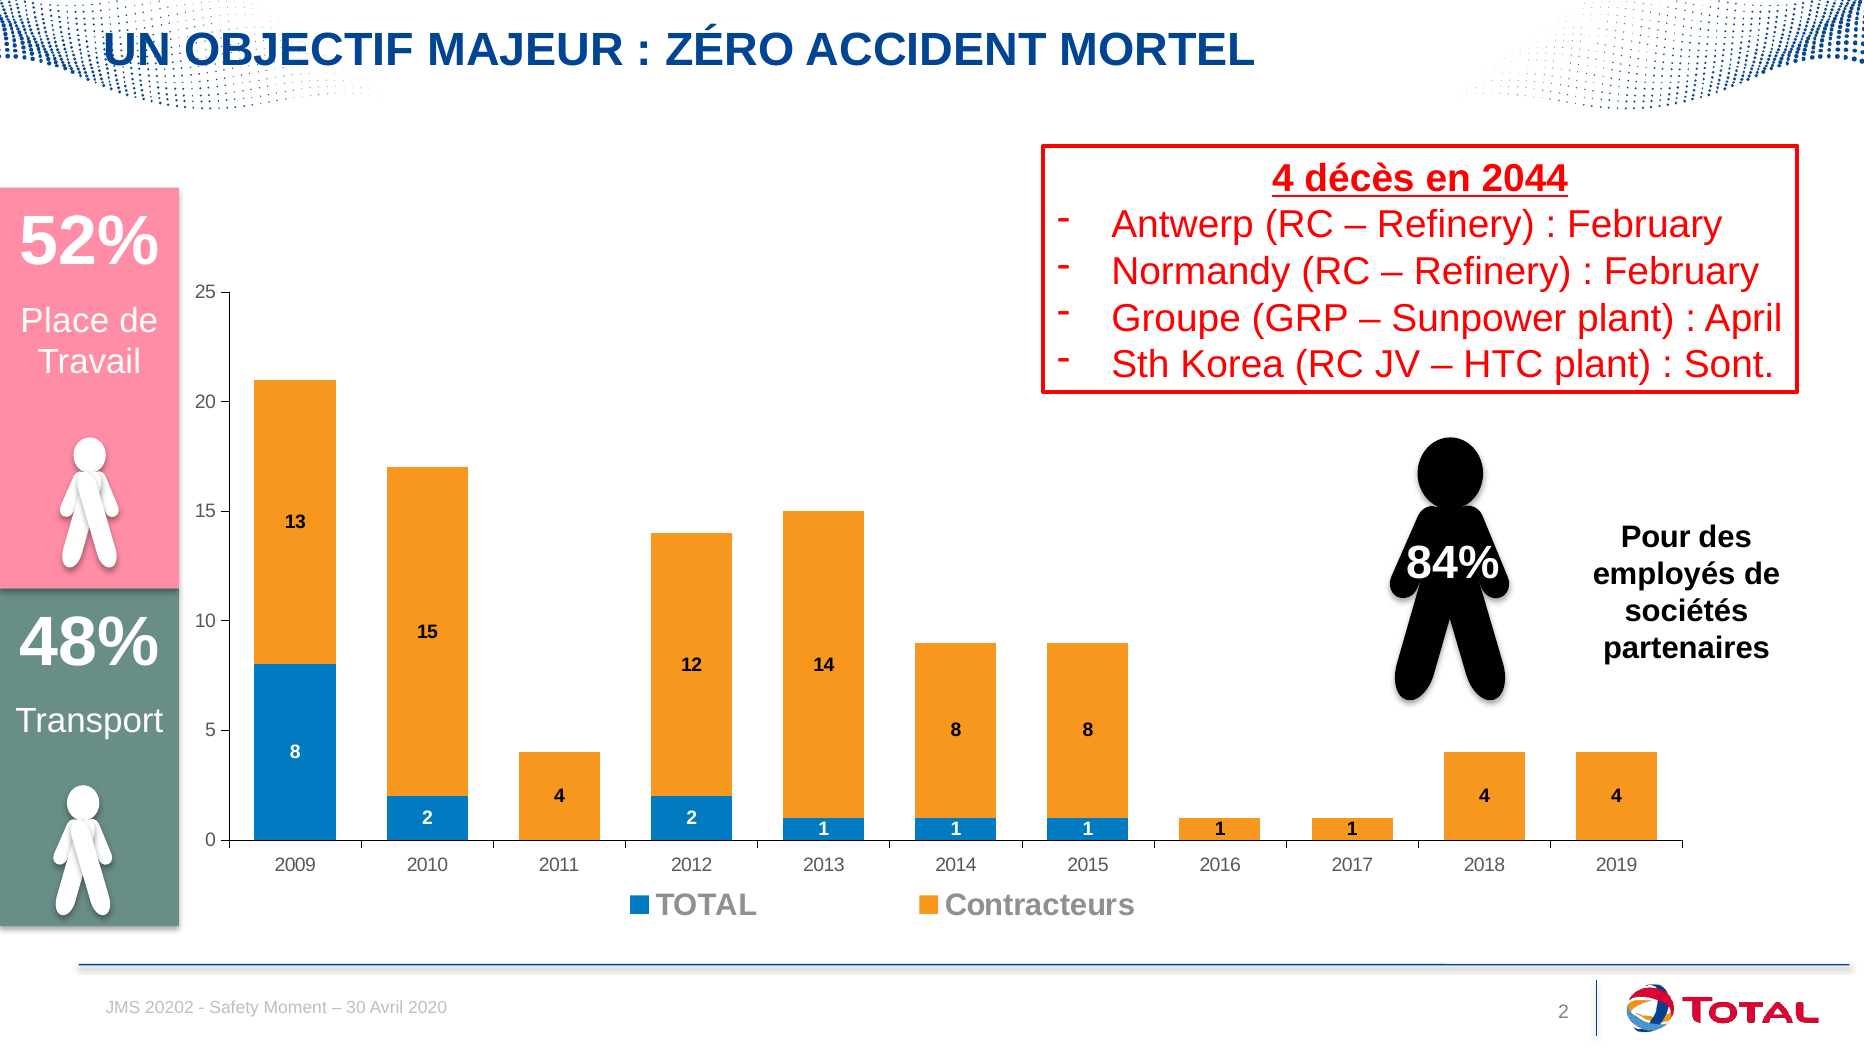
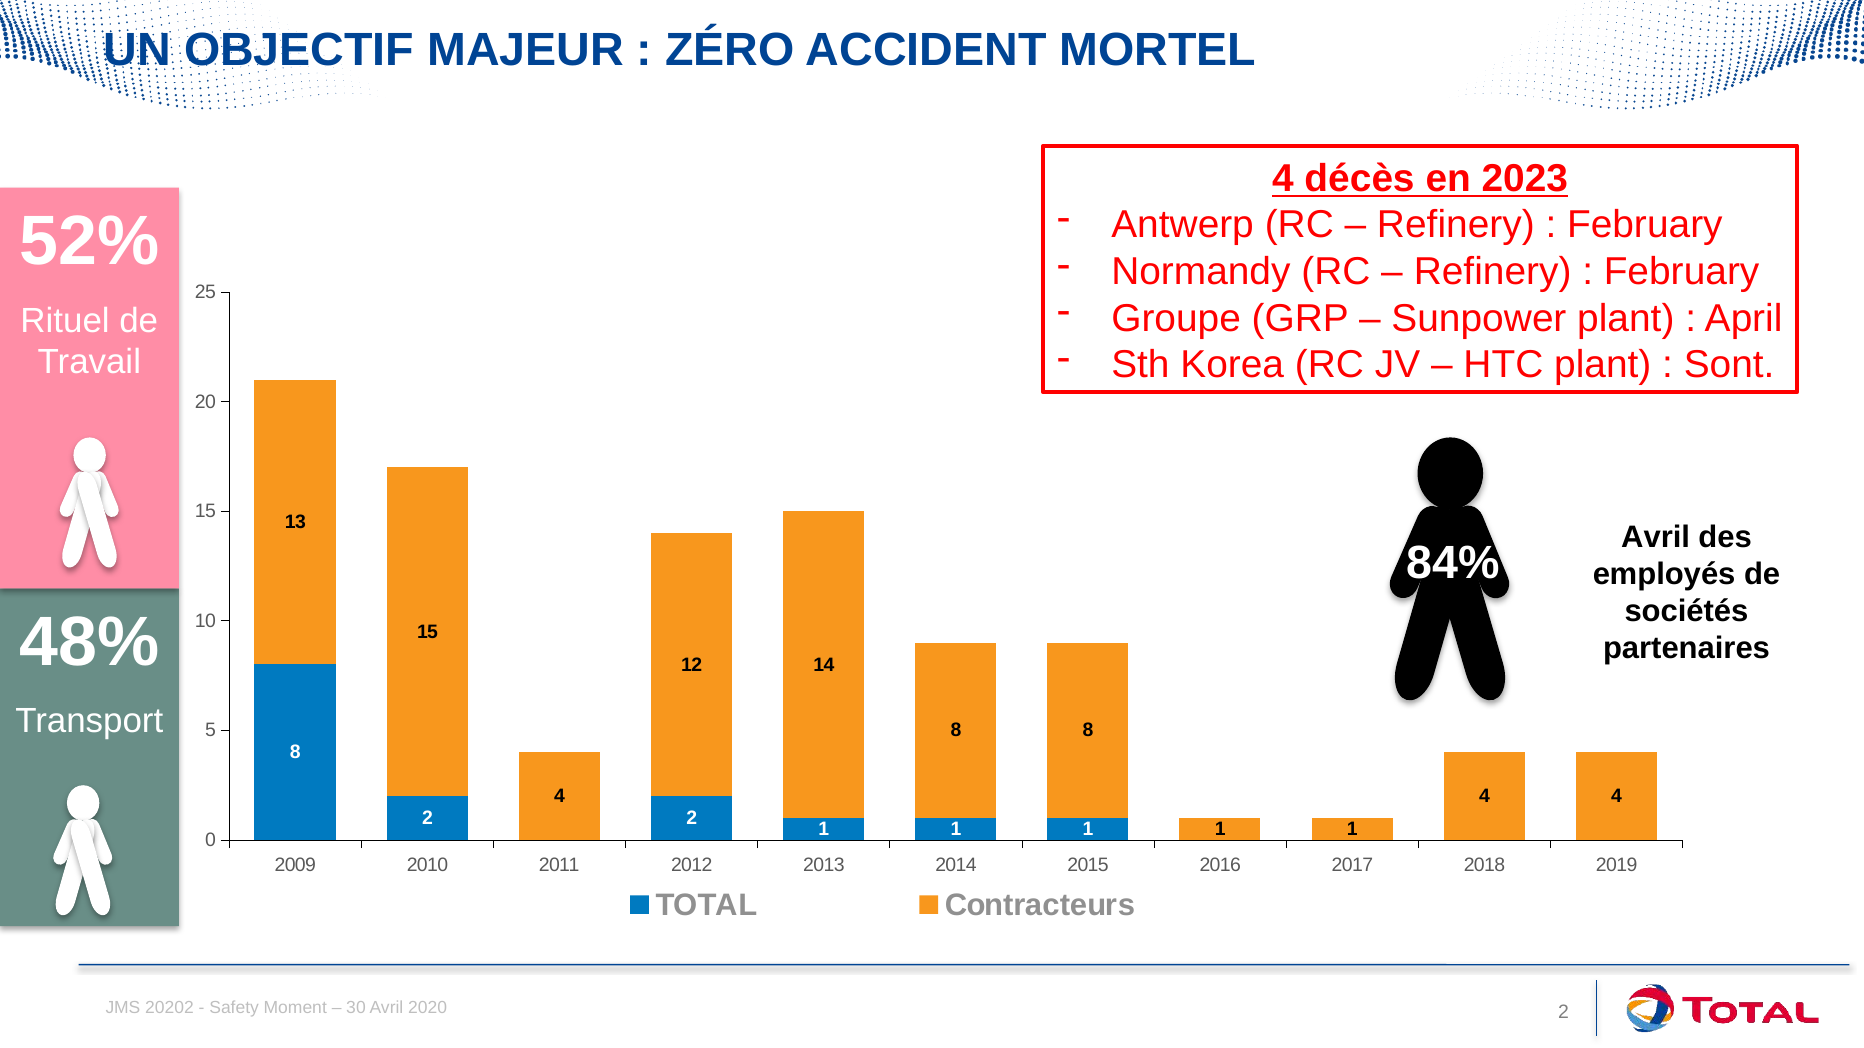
2044: 2044 -> 2023 (1525, 179)
Place: Place -> Rituel (65, 321)
Pour: Pour -> Avril (1656, 537)
